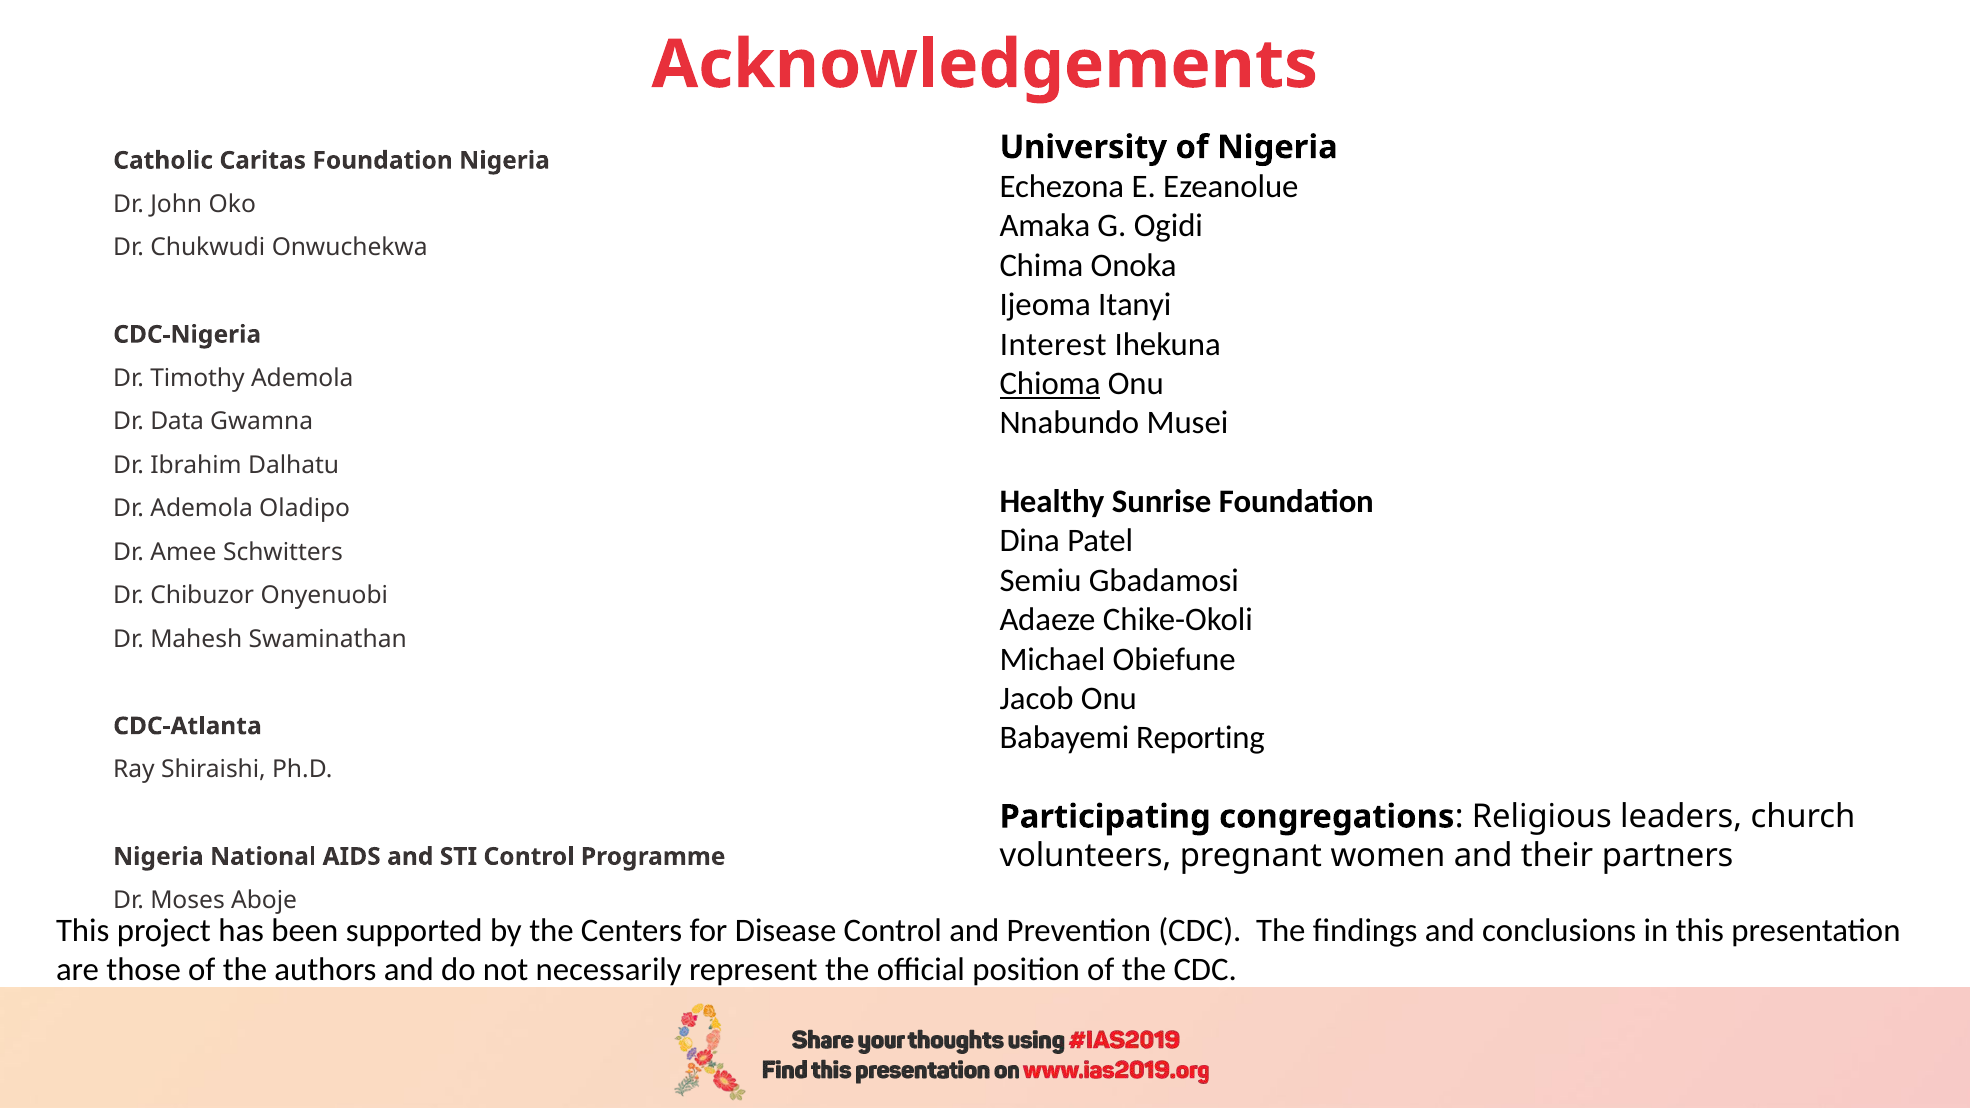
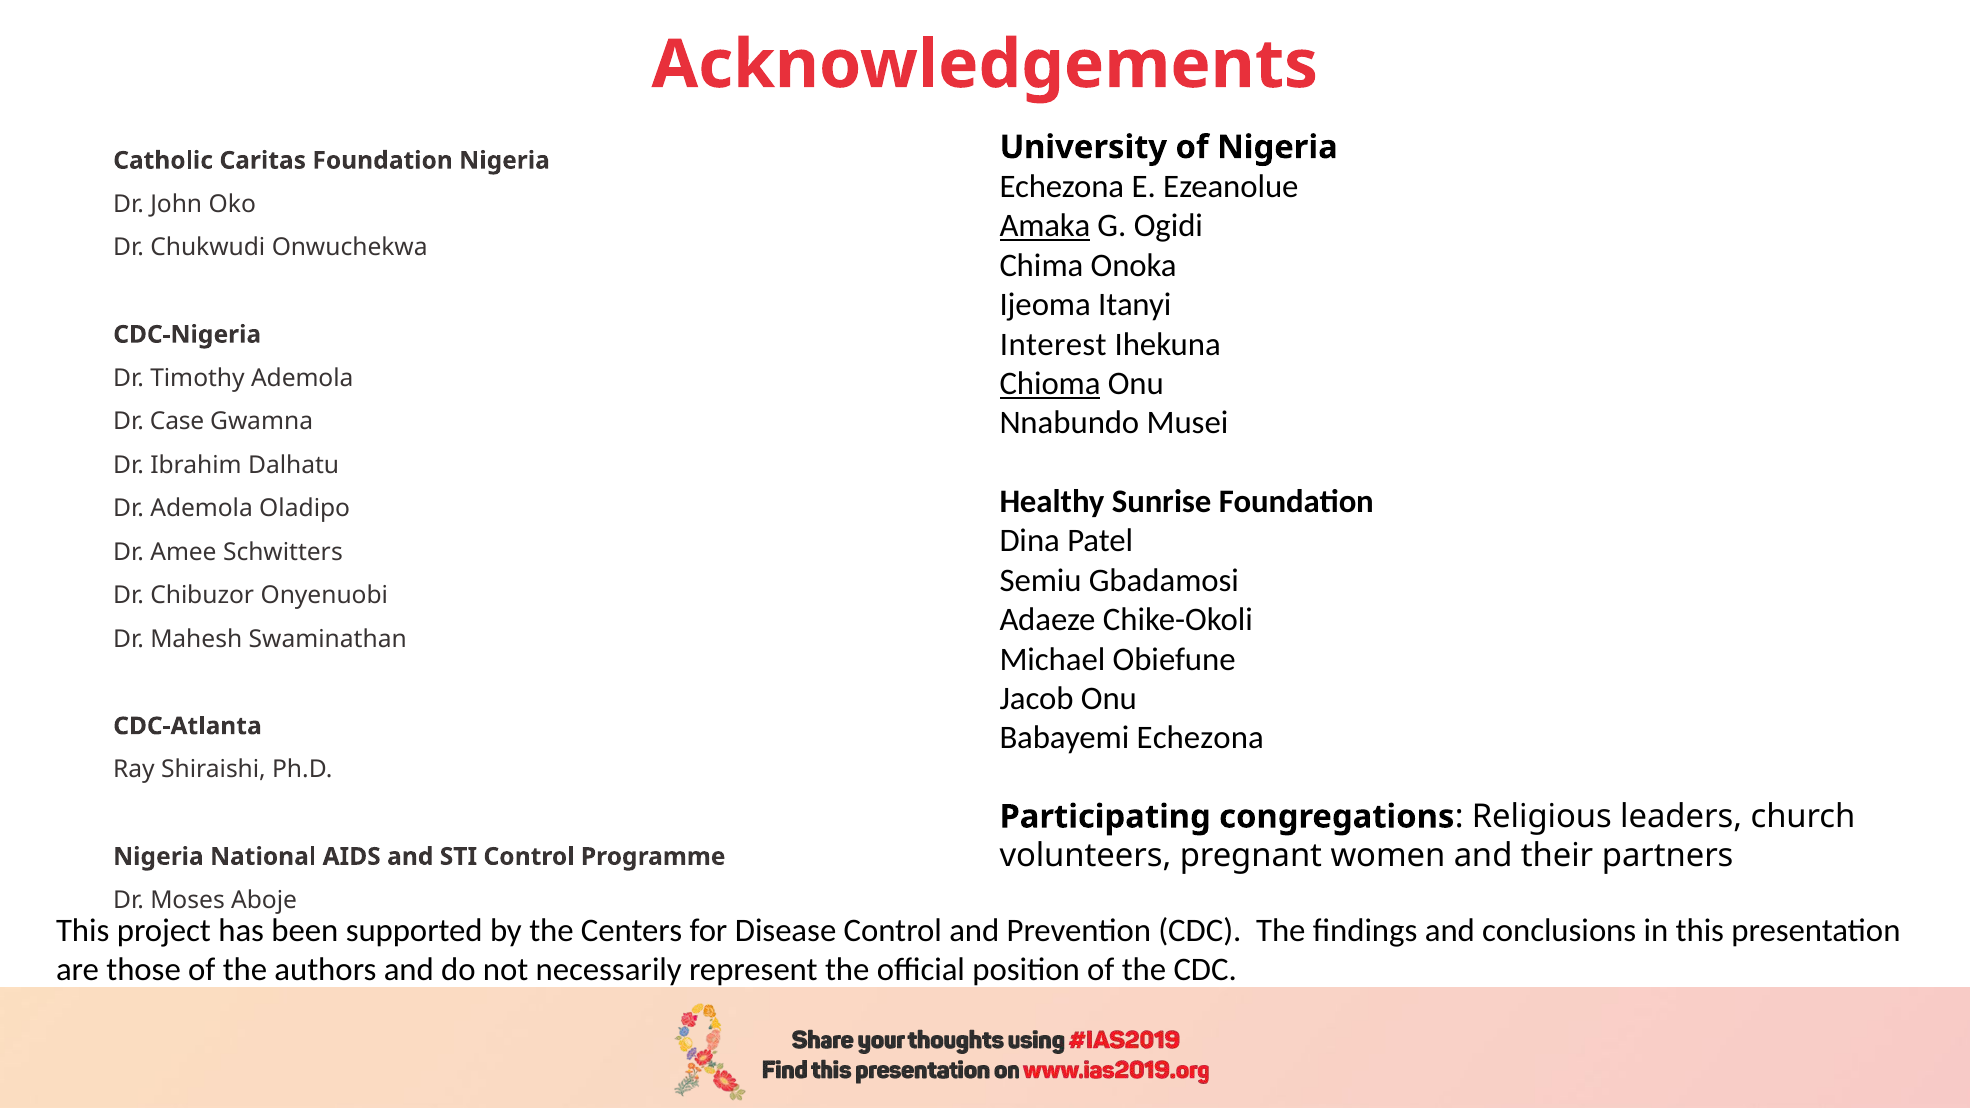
Amaka underline: none -> present (1045, 226)
Data: Data -> Case (177, 422)
Babayemi Reporting: Reporting -> Echezona (1200, 738)
